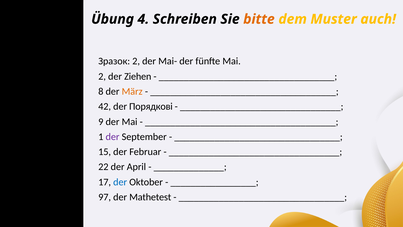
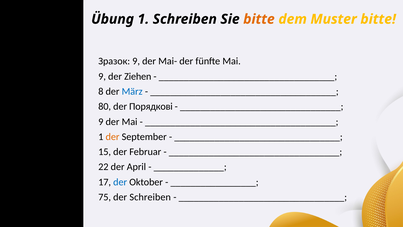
Übung 4: 4 -> 1 (143, 19)
Muster auch: auch -> bitte (378, 19)
Зразок 2: 2 -> 9 (136, 61)
2: 2 -> 9 (102, 76)
März colour: orange -> blue (132, 91)
42: 42 -> 80 (105, 106)
der colour: purple -> orange (113, 137)
97: 97 -> 75 (105, 197)
der Mathetest: Mathetest -> Schreiben (150, 197)
